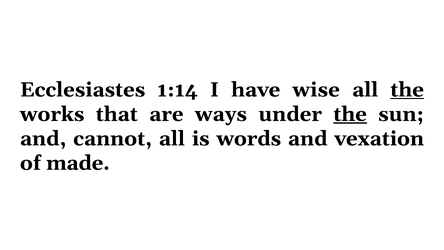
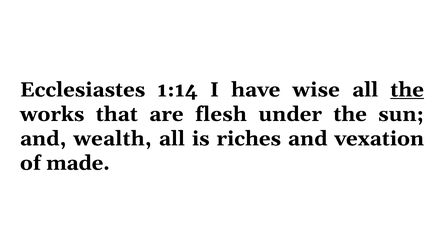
ways: ways -> flesh (221, 114)
the underline: present -> none (350, 114)
cannot: cannot -> wealth (112, 138)
words: words -> riches (249, 138)
